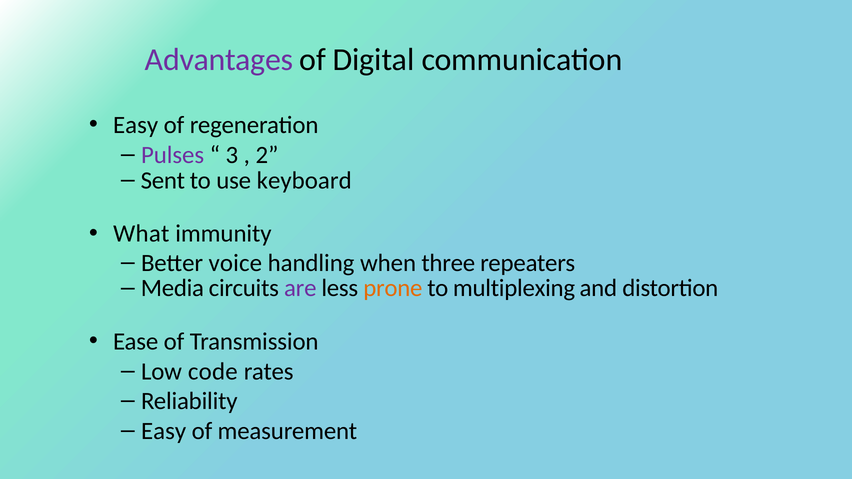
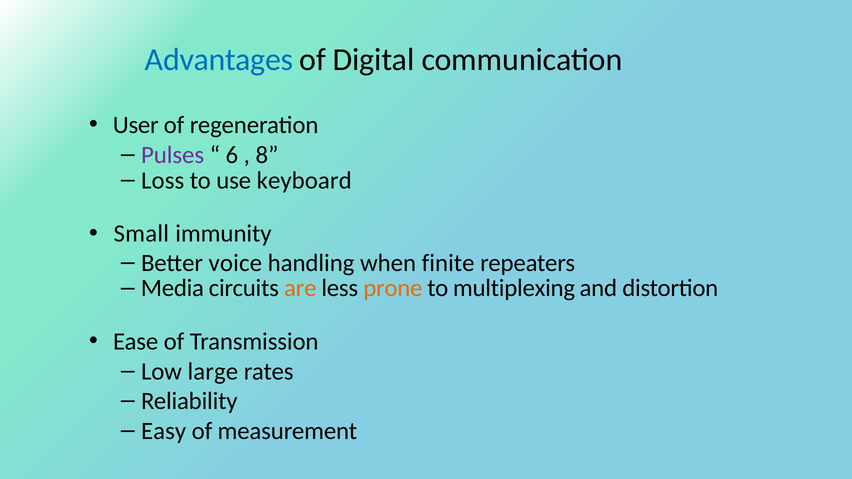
Advantages colour: purple -> blue (219, 60)
Easy: Easy -> User (136, 125)
3: 3 -> 6 (232, 155)
2: 2 -> 8 (267, 155)
Sent: Sent -> Loss (163, 181)
What: What -> Small (141, 234)
three: three -> finite (448, 263)
are colour: purple -> orange (300, 288)
code: code -> large (213, 372)
